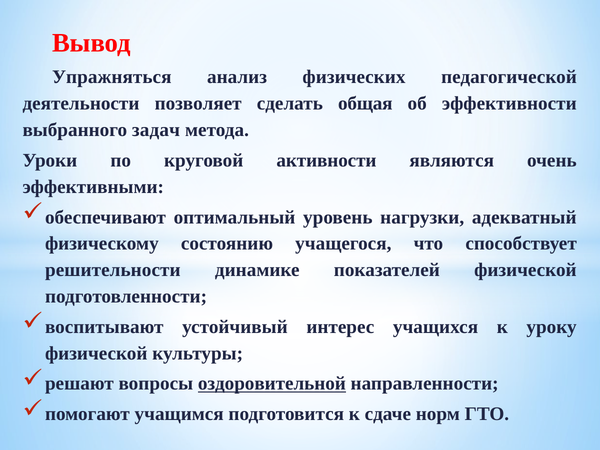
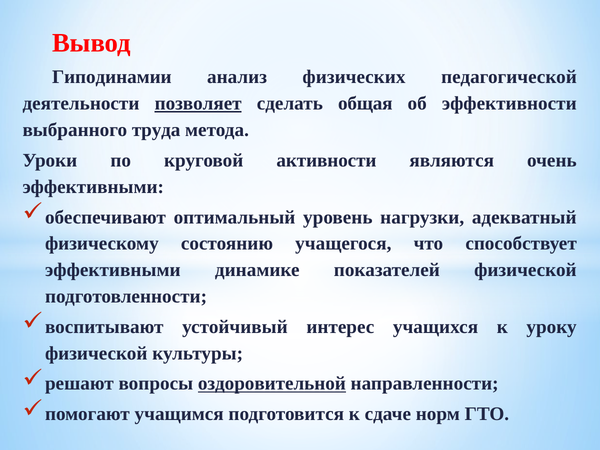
Упражняться: Упражняться -> Гиподинамии (112, 77)
позволяет underline: none -> present (198, 104)
задач: задач -> труда (156, 130)
решительности: решительности -> эффективными (113, 270)
